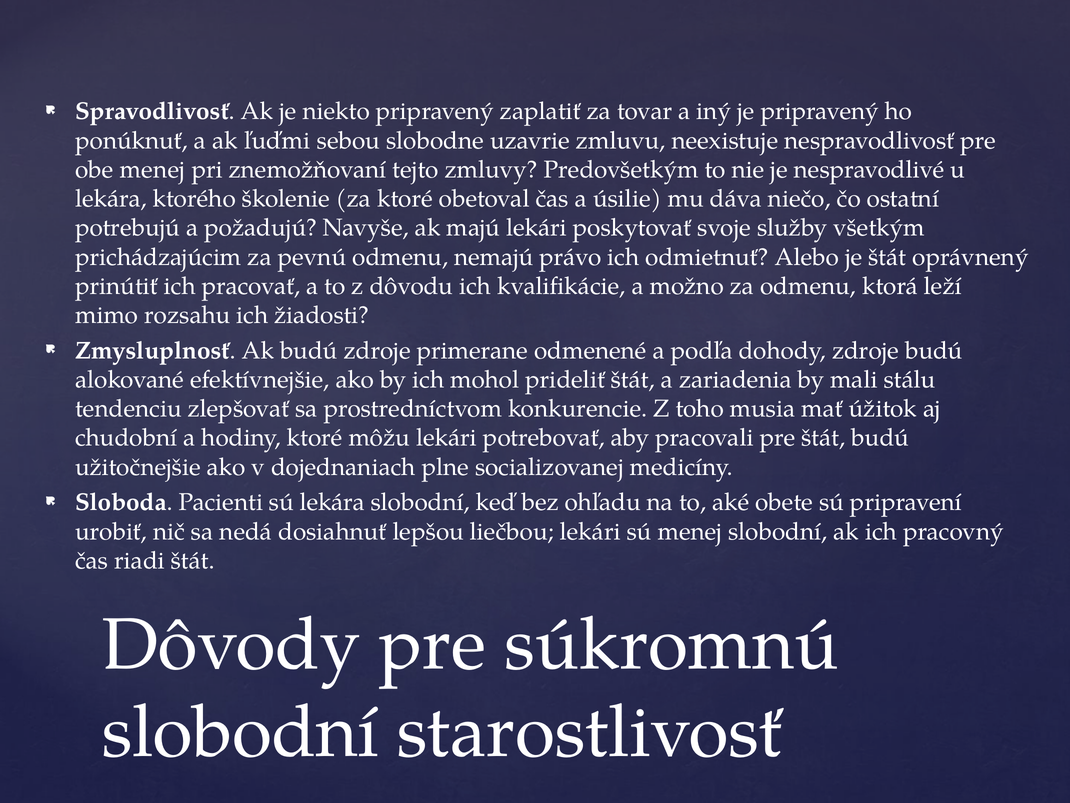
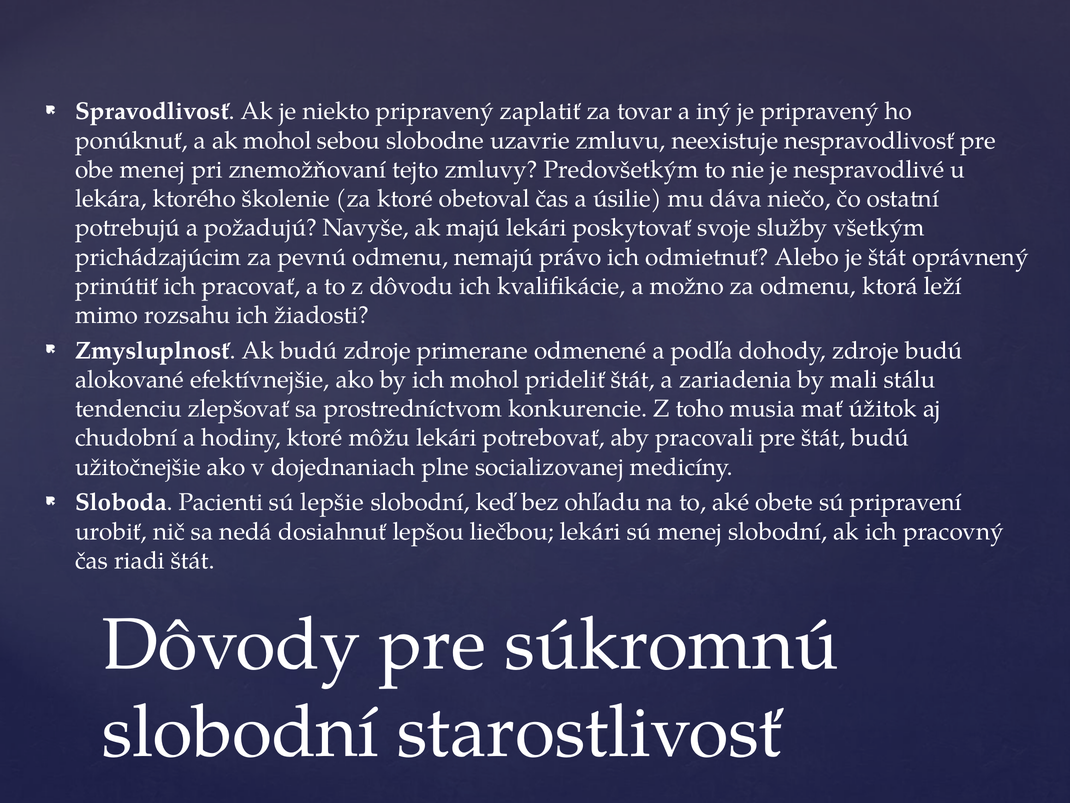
ak ľuďmi: ľuďmi -> mohol (277, 141)
sú lekára: lekára -> lepšie (332, 503)
